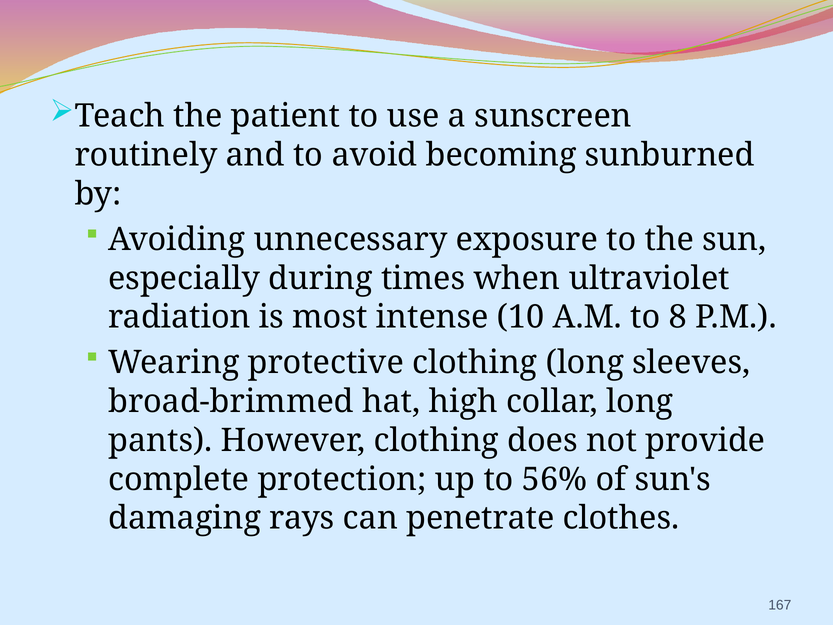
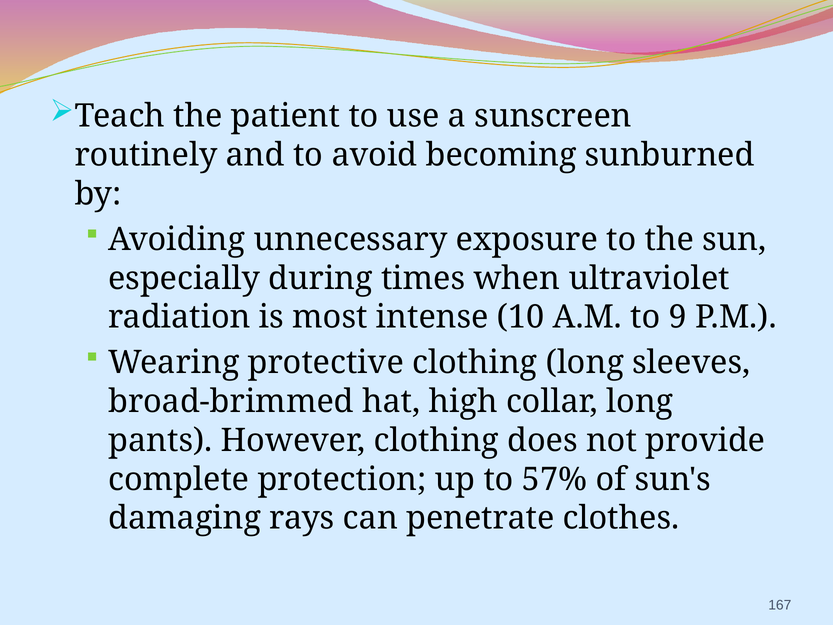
8: 8 -> 9 (678, 317)
56%: 56% -> 57% (555, 479)
